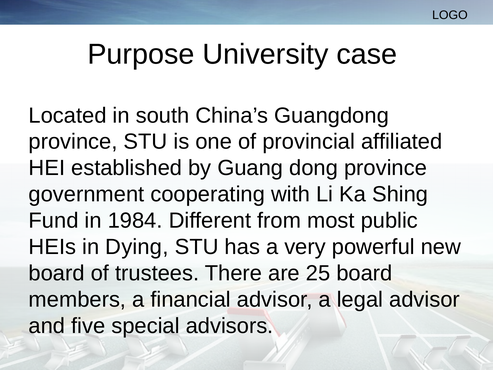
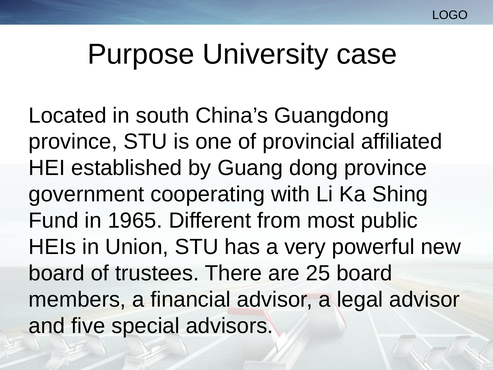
1984: 1984 -> 1965 (135, 221)
Dying: Dying -> Union (137, 247)
